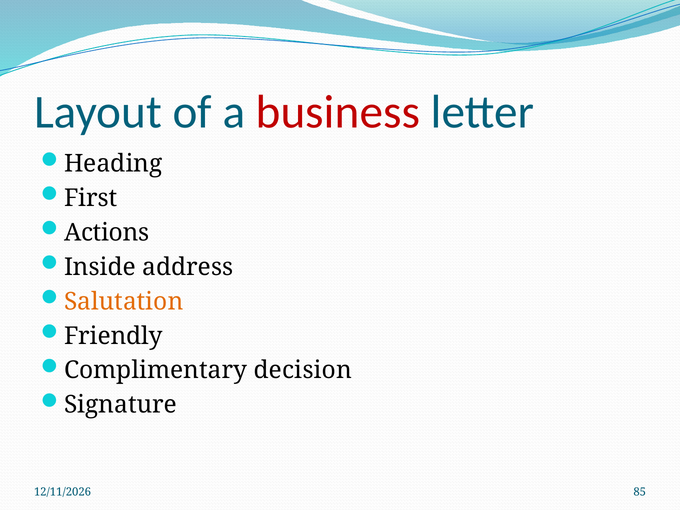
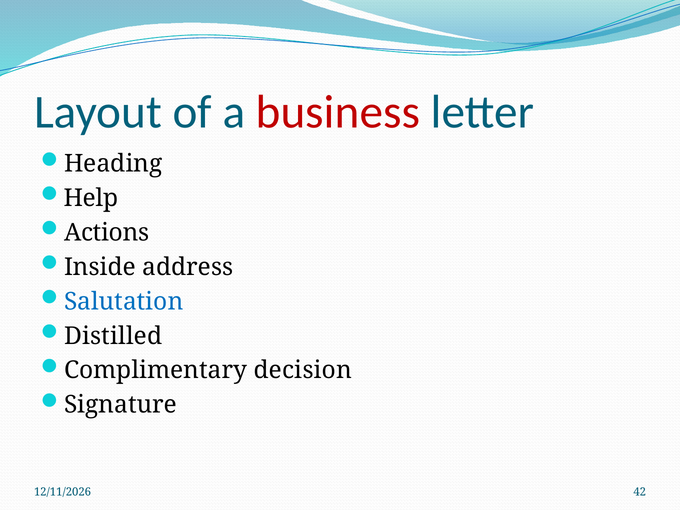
First: First -> Help (91, 198)
Salutation colour: orange -> blue (124, 301)
Friendly: Friendly -> Distilled (113, 336)
85: 85 -> 42 (640, 492)
